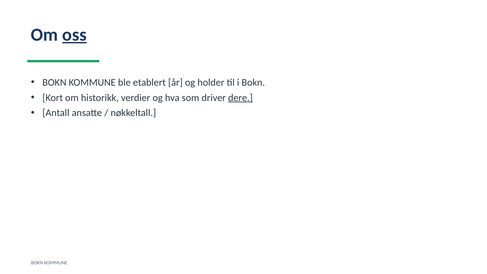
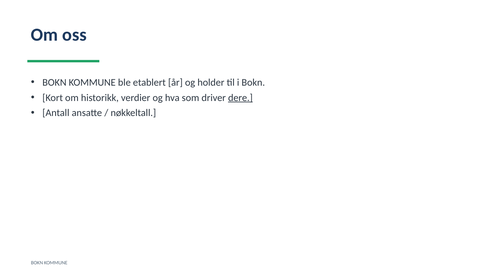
oss underline: present -> none (74, 35)
